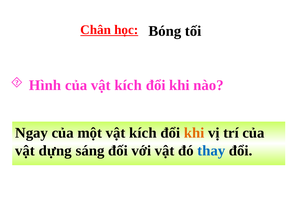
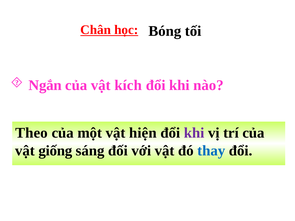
Hình: Hình -> Ngắn (45, 85)
Ngay: Ngay -> Theo (31, 133)
một vật kích: kích -> hiện (143, 133)
khi colour: orange -> purple (194, 133)
dựng: dựng -> giống (55, 151)
